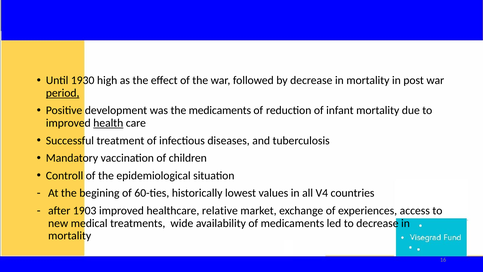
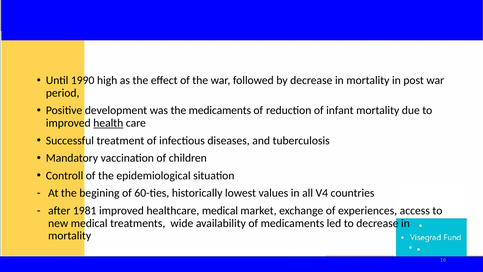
1930: 1930 -> 1990 (83, 80)
period underline: present -> none (63, 93)
1903: 1903 -> 1981 (85, 210)
healthcare relative: relative -> medical (220, 210)
